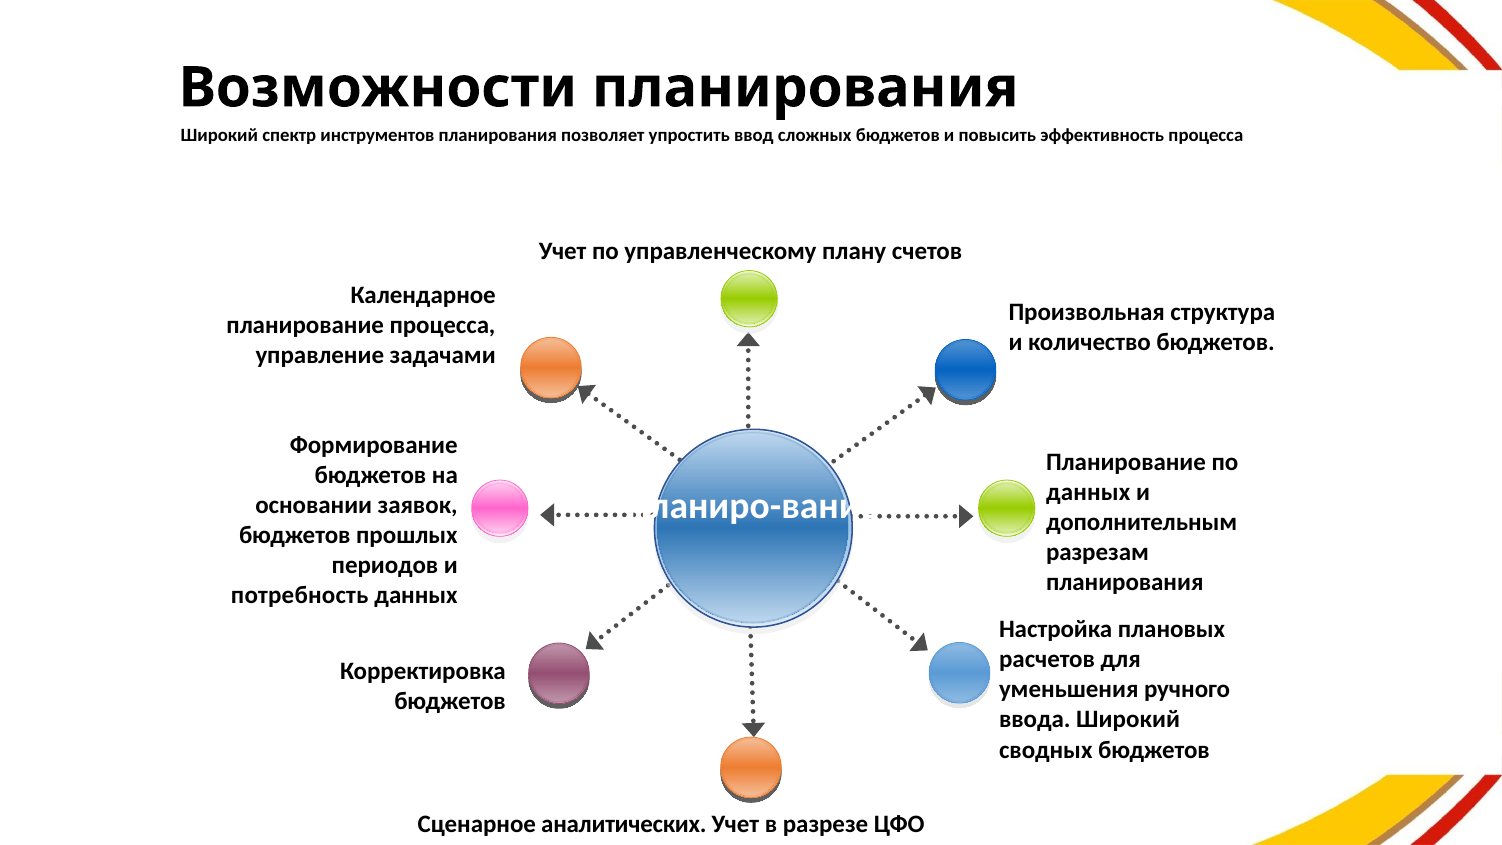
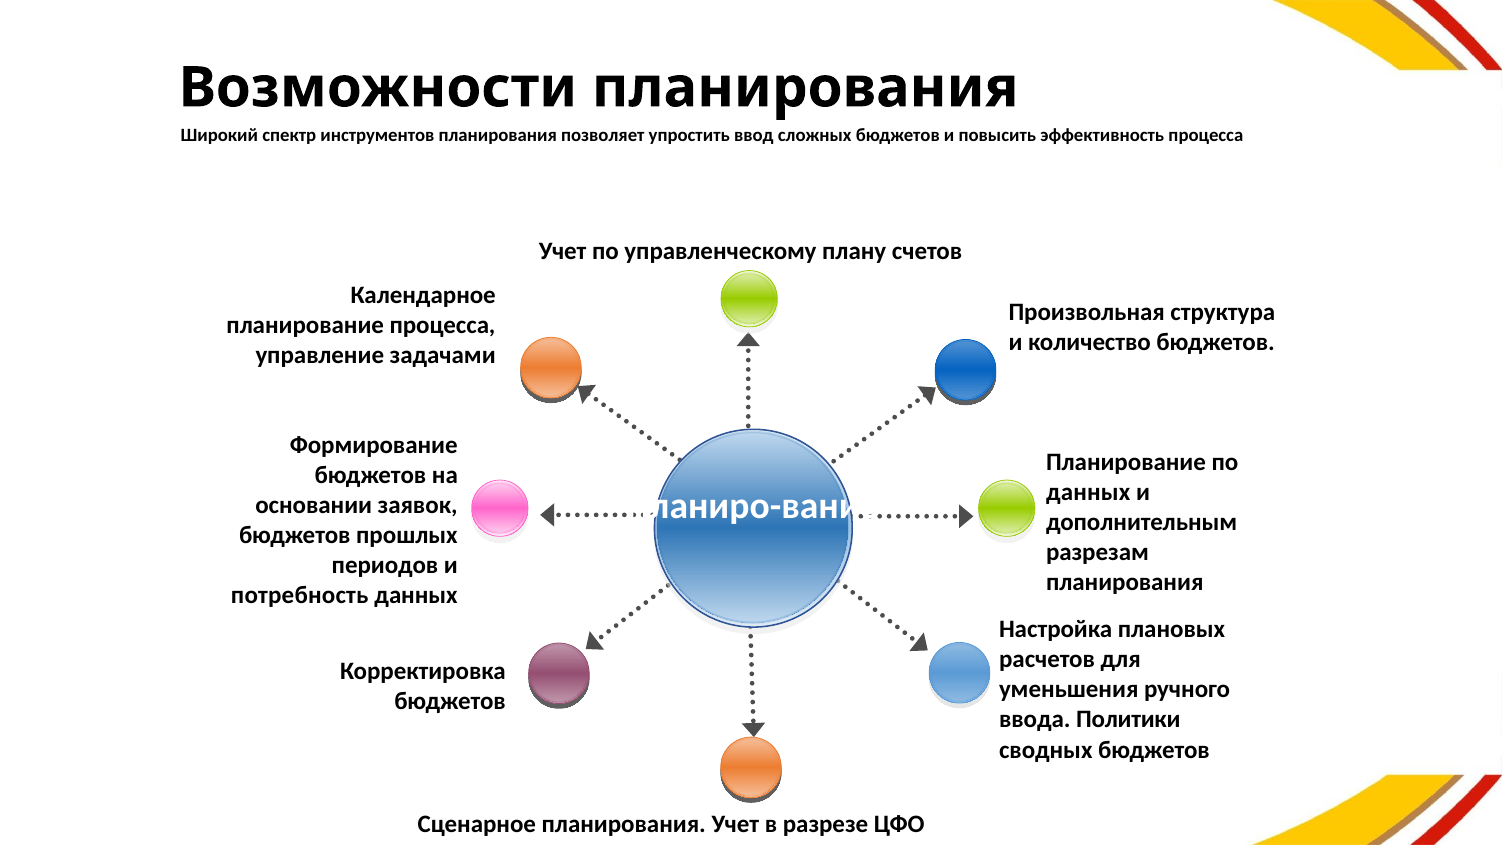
ввода Широкий: Широкий -> Политики (1128, 720)
Сценарное аналитических: аналитических -> планирования (624, 824)
